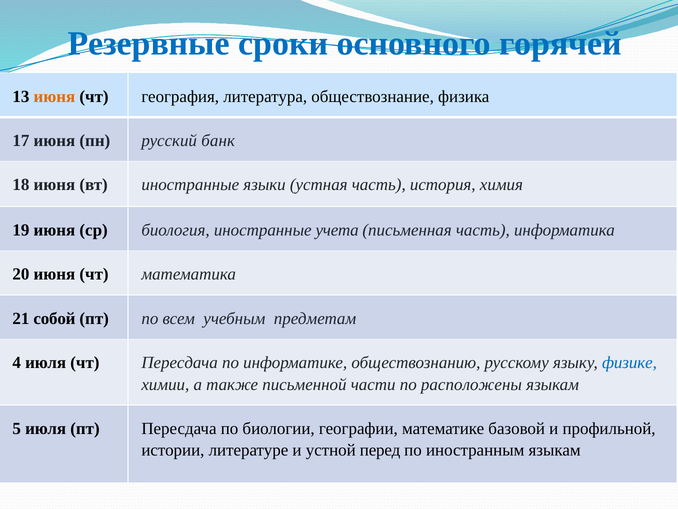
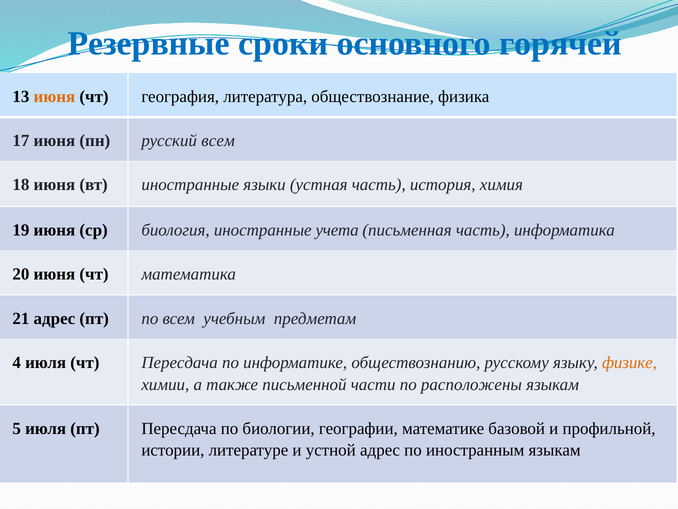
русский банк: банк -> всем (218, 141)
21 собой: собой -> адрес (54, 318)
физике colour: blue -> orange (629, 362)
устной перед: перед -> адрес (380, 450)
